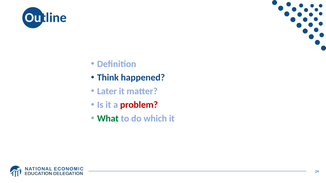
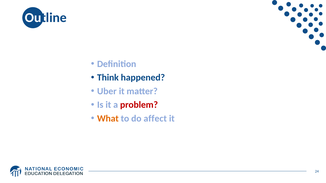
Later: Later -> Uber (107, 91)
What colour: green -> orange (108, 119)
which: which -> affect (155, 119)
